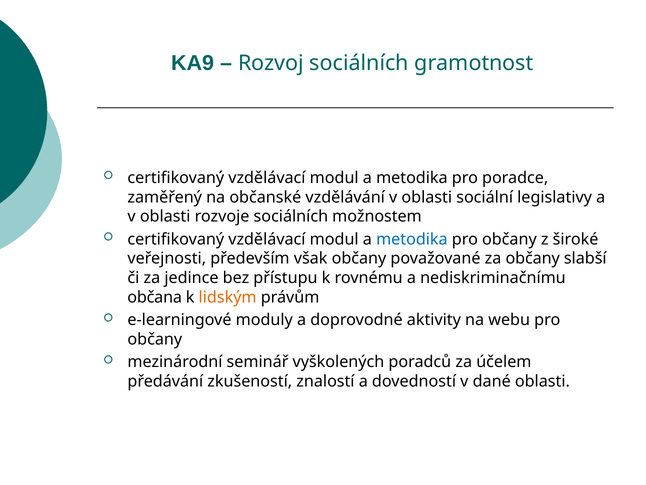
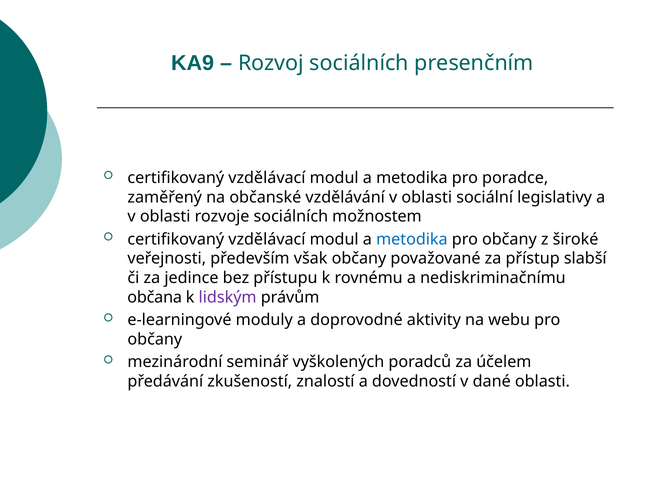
gramotnost: gramotnost -> presenčním (474, 63)
za občany: občany -> přístup (533, 258)
lidským colour: orange -> purple (228, 297)
